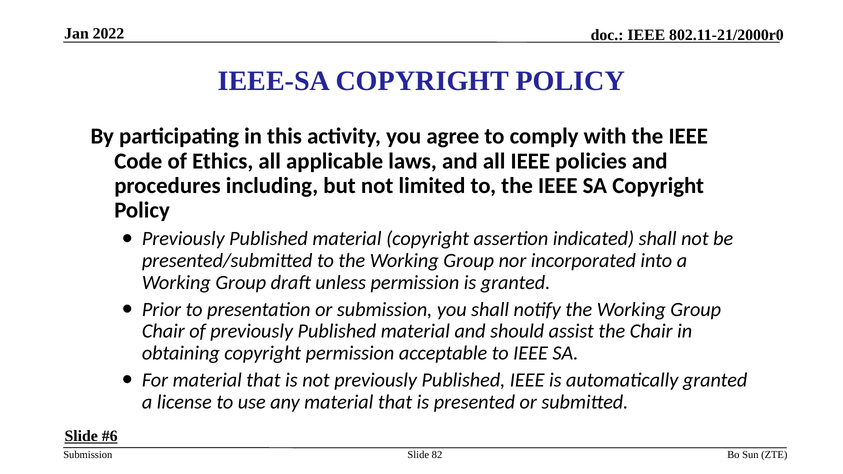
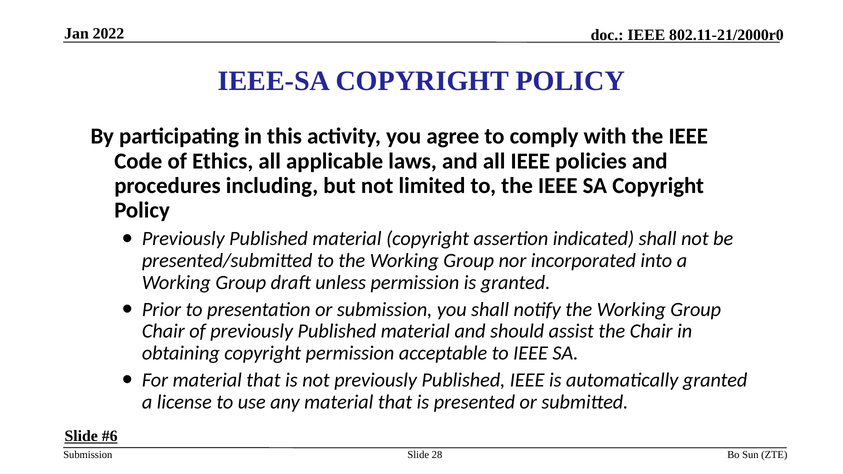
82: 82 -> 28 (437, 455)
